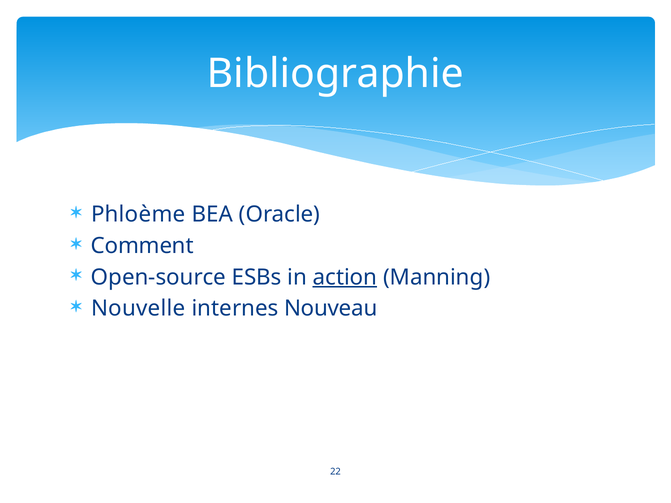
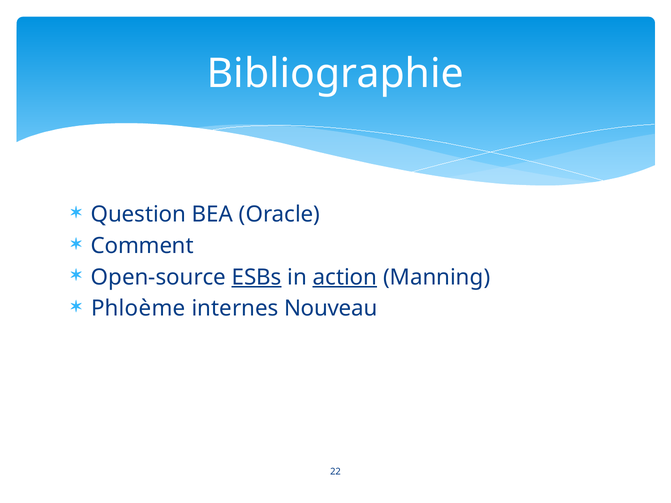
Phloème: Phloème -> Question (138, 215)
ESBs underline: none -> present (257, 277)
Nouvelle: Nouvelle -> Phloème (138, 309)
